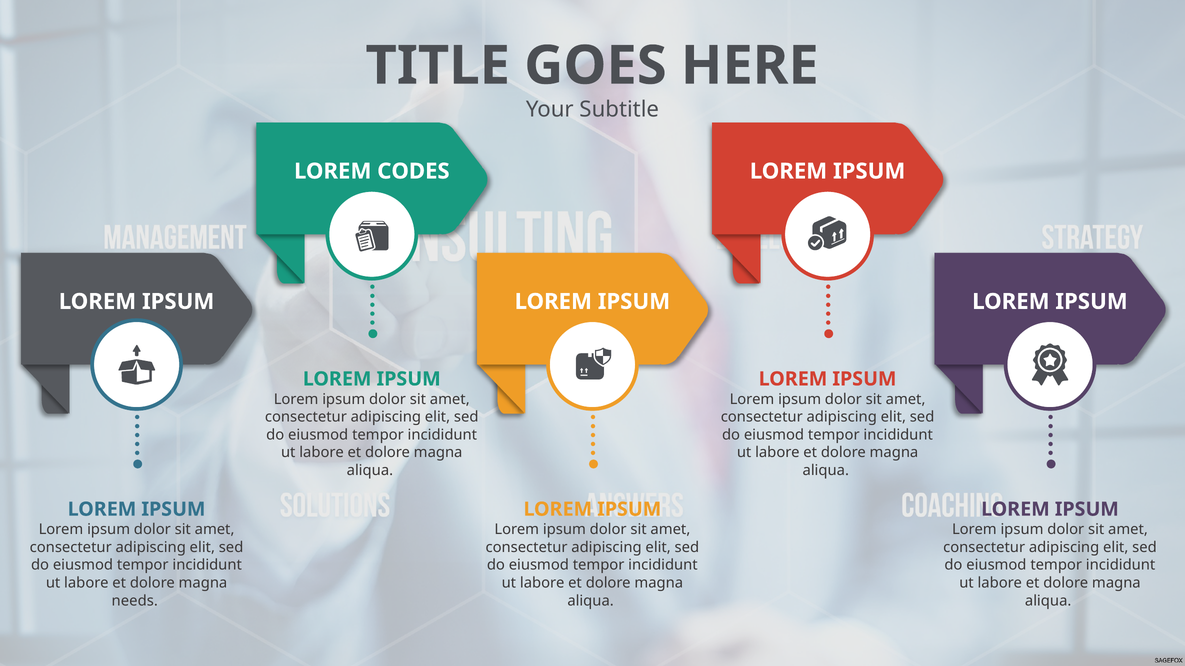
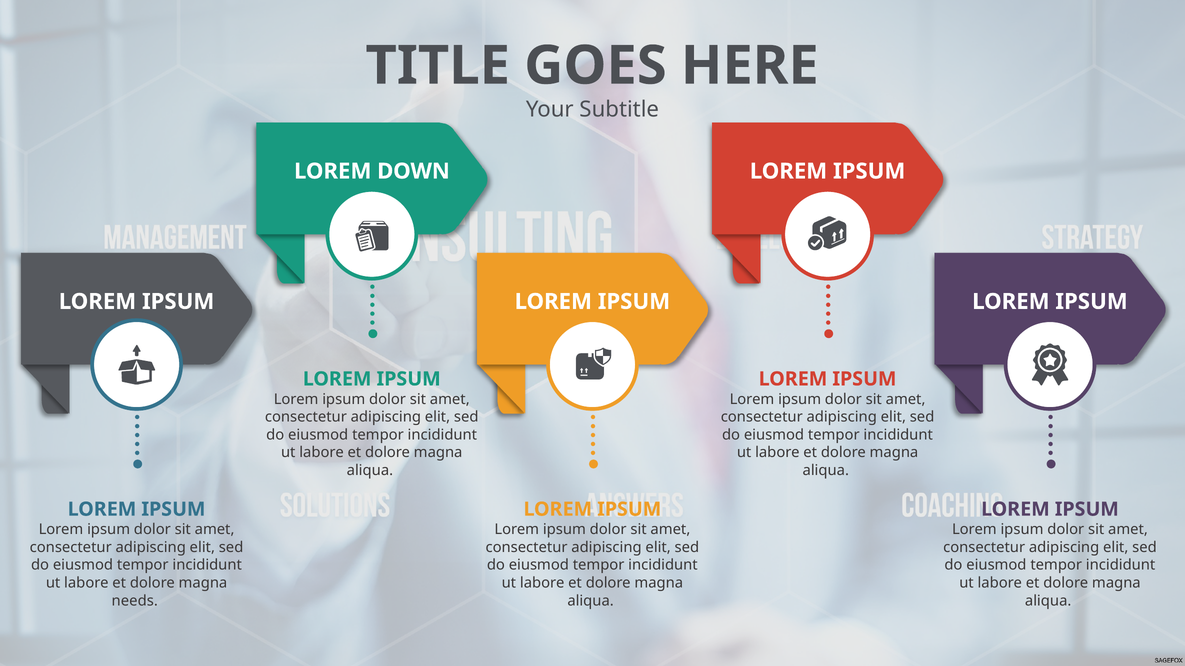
CODES: CODES -> DOWN (413, 171)
